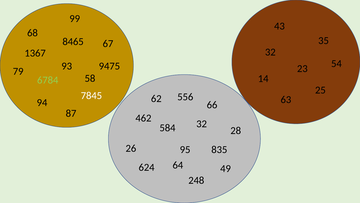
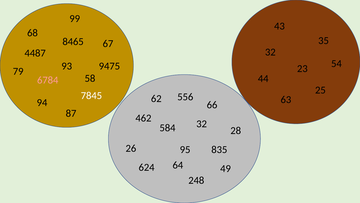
1367: 1367 -> 4487 (35, 53)
14: 14 -> 44 (263, 78)
6784 colour: light green -> pink (48, 80)
